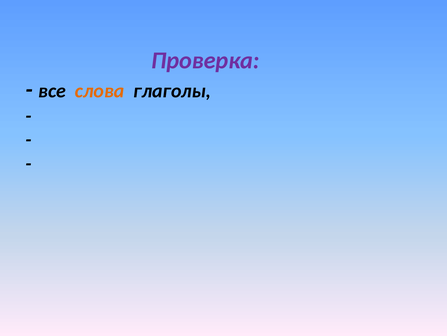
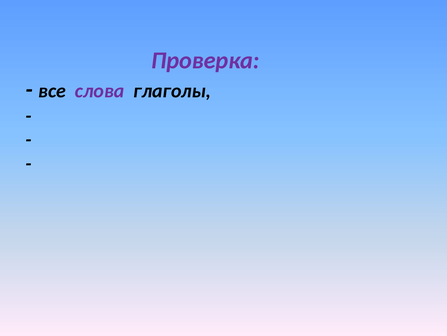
слова colour: orange -> purple (100, 91)
